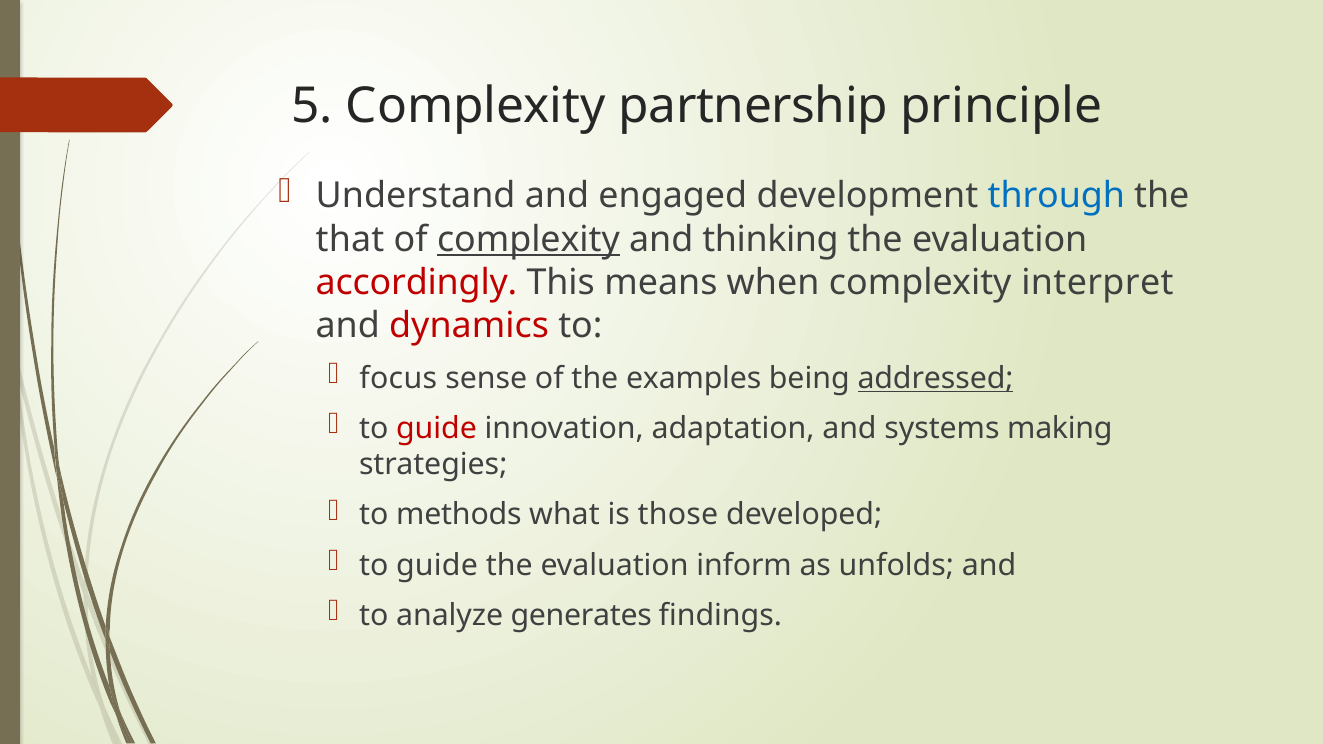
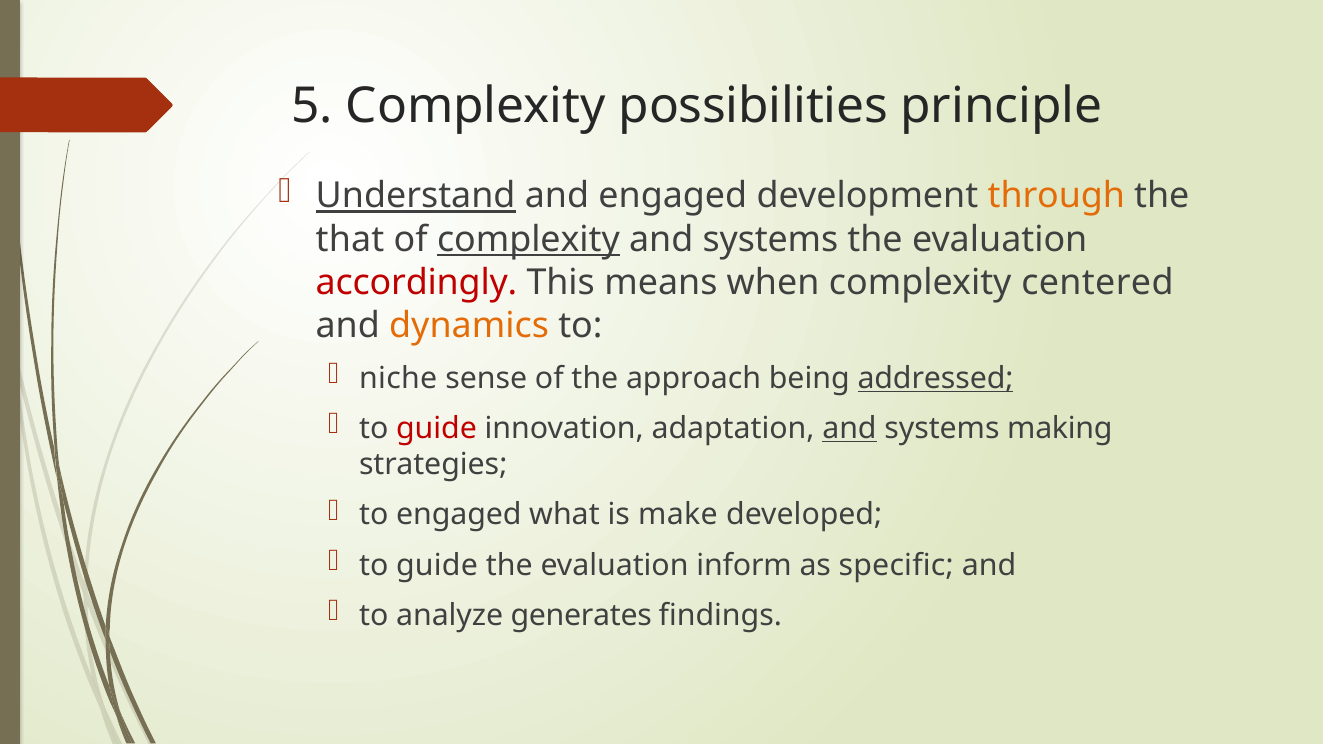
partnership: partnership -> possibilities (753, 106)
Understand underline: none -> present (416, 196)
through colour: blue -> orange (1056, 196)
thinking: thinking -> systems (770, 239)
interpret: interpret -> centered (1097, 282)
dynamics colour: red -> orange (469, 325)
focus: focus -> niche (398, 378)
examples: examples -> approach (694, 378)
and underline: none -> present (849, 429)
to methods: methods -> engaged (459, 515)
those: those -> make (678, 515)
unfolds: unfolds -> specific (896, 565)
